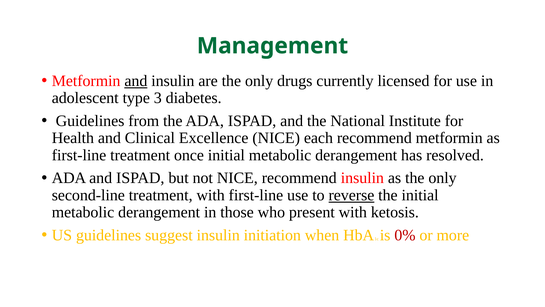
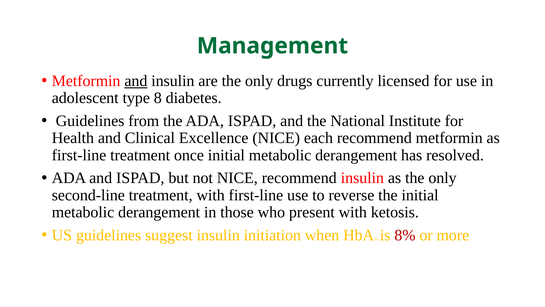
3: 3 -> 8 (158, 98)
reverse underline: present -> none (351, 195)
0%: 0% -> 8% (405, 235)
